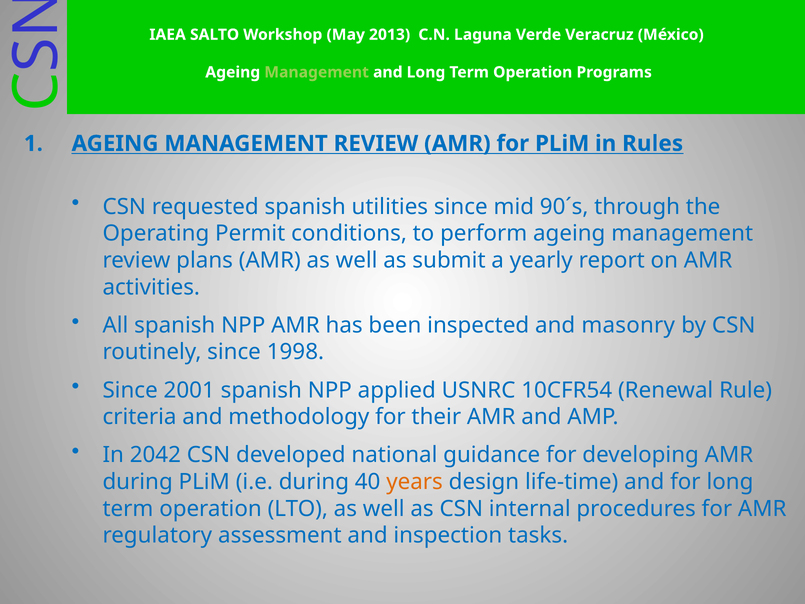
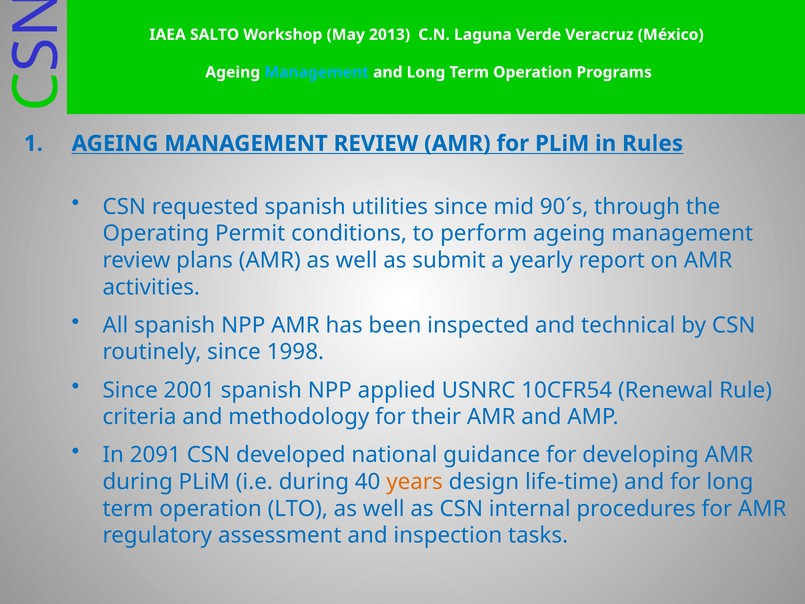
Management colour: light green -> light blue (317, 72)
masonry: masonry -> technical (628, 325)
2042: 2042 -> 2091 (155, 455)
